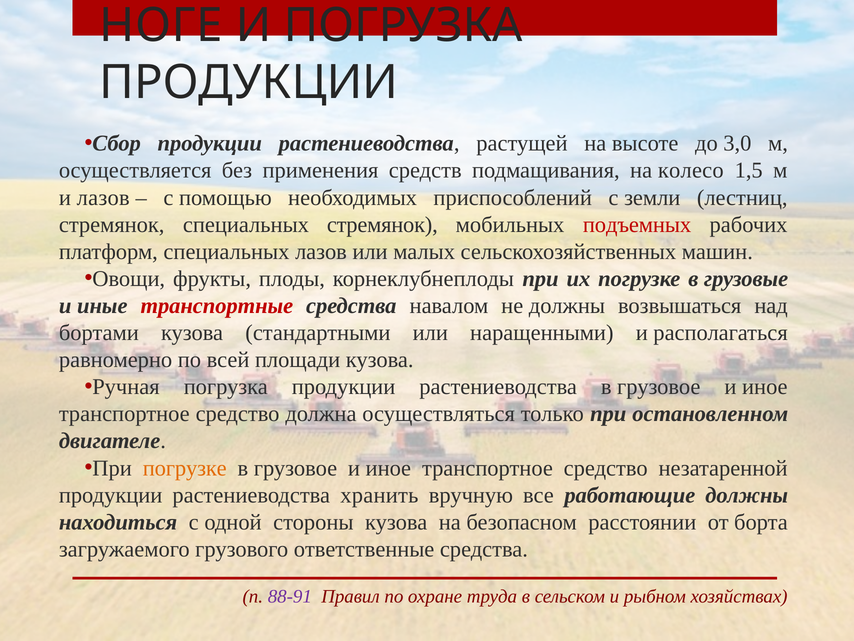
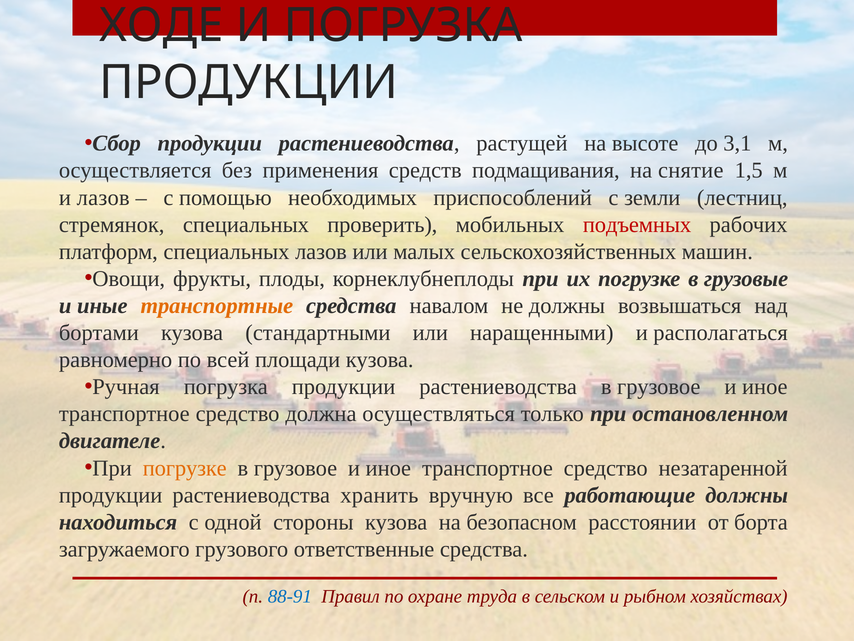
НОГЕ: НОГЕ -> ХОДЕ (161, 25)
3,0: 3,0 -> 3,1 (737, 143)
колесо: колесо -> снятие (691, 170)
специальных стремянок: стремянок -> проверить (382, 224)
транспортные colour: red -> orange (217, 306)
88-91 colour: purple -> blue (290, 596)
